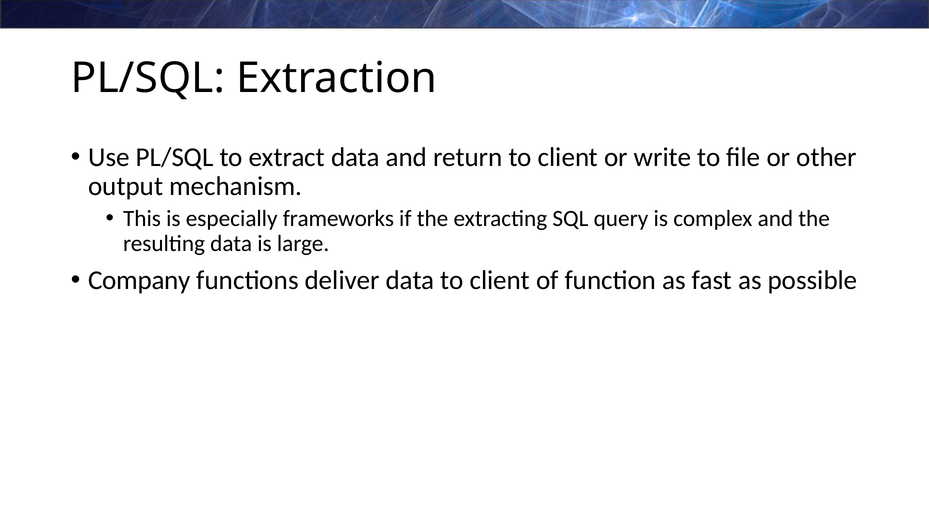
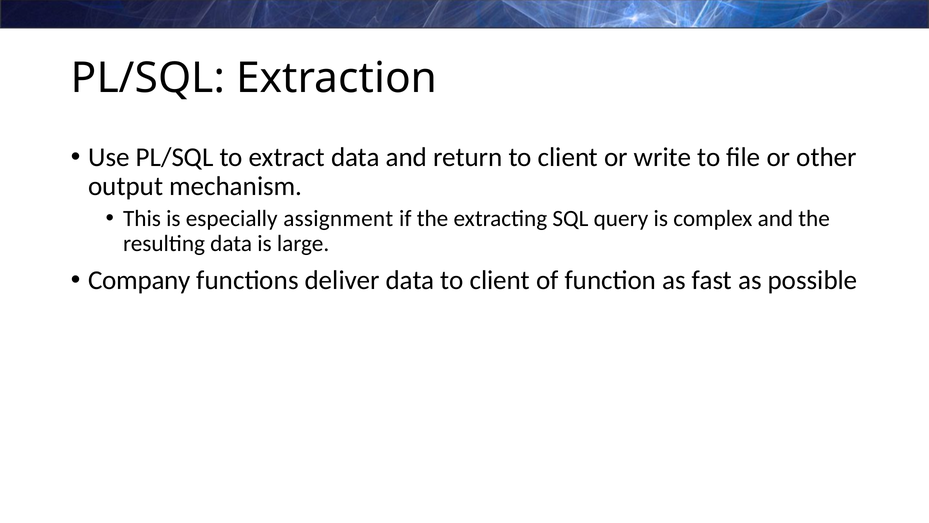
frameworks: frameworks -> assignment (338, 218)
